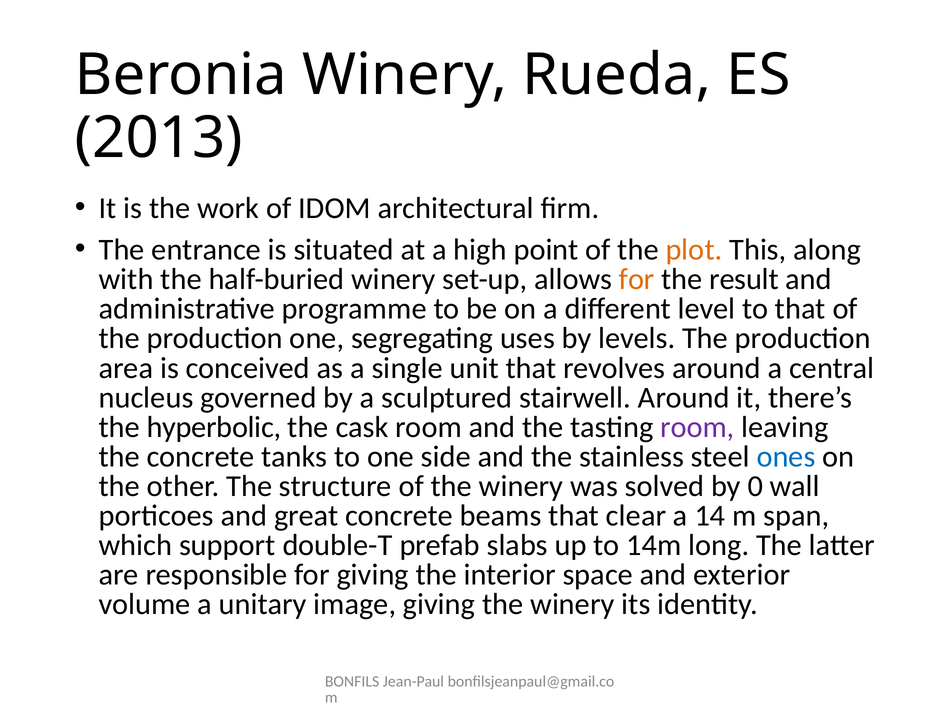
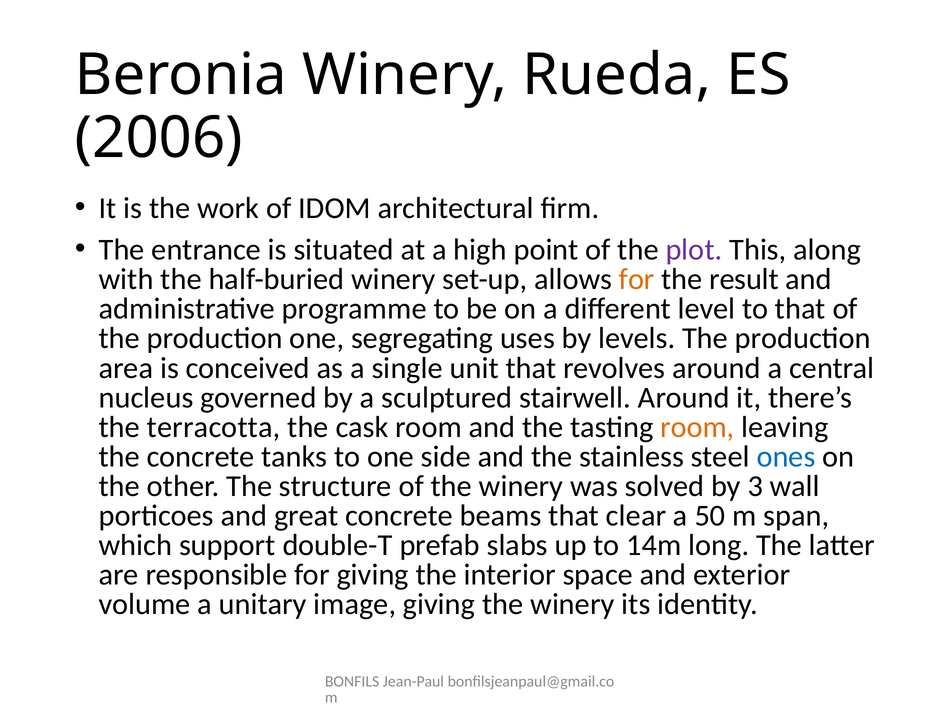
2013: 2013 -> 2006 (159, 138)
plot colour: orange -> purple (694, 250)
hyperbolic: hyperbolic -> terracotta (214, 427)
room colour: purple -> orange (697, 427)
0: 0 -> 3 (755, 486)
14: 14 -> 50 (710, 516)
